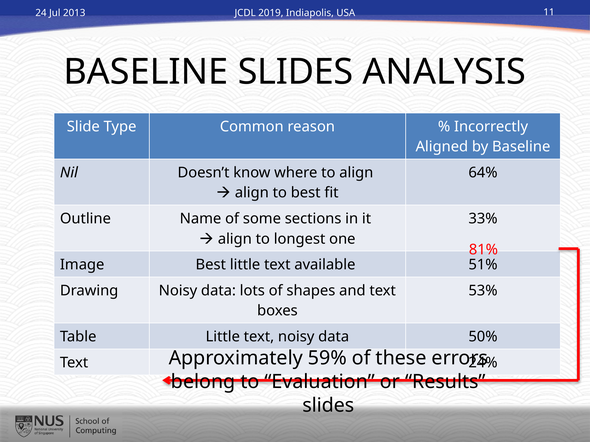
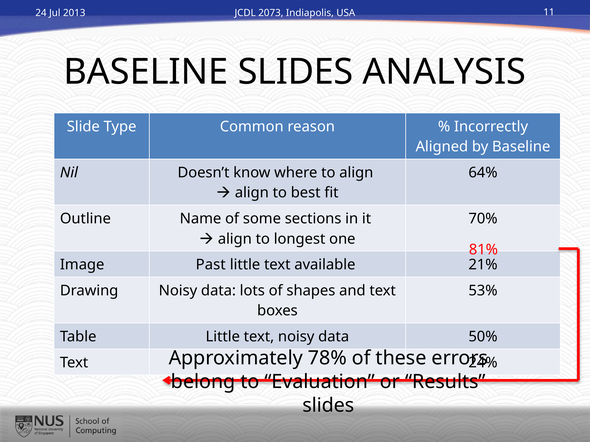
2019: 2019 -> 2073 (271, 13)
33%: 33% -> 70% (483, 219)
Image Best: Best -> Past (211, 265)
51%: 51% -> 21% (483, 265)
59%: 59% -> 78% (327, 358)
